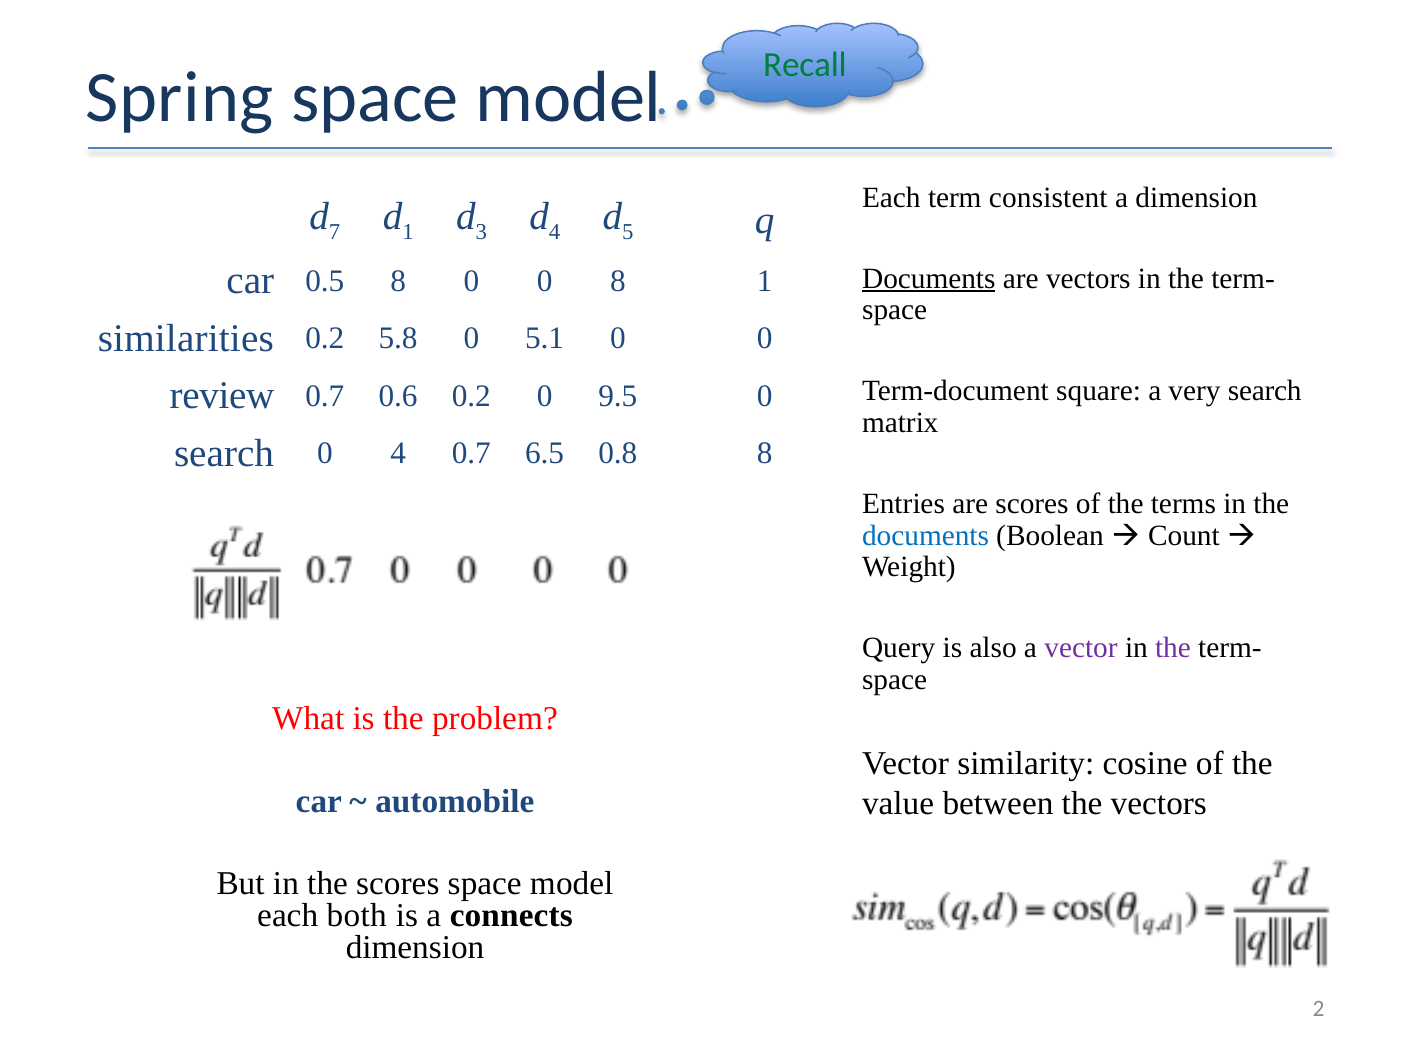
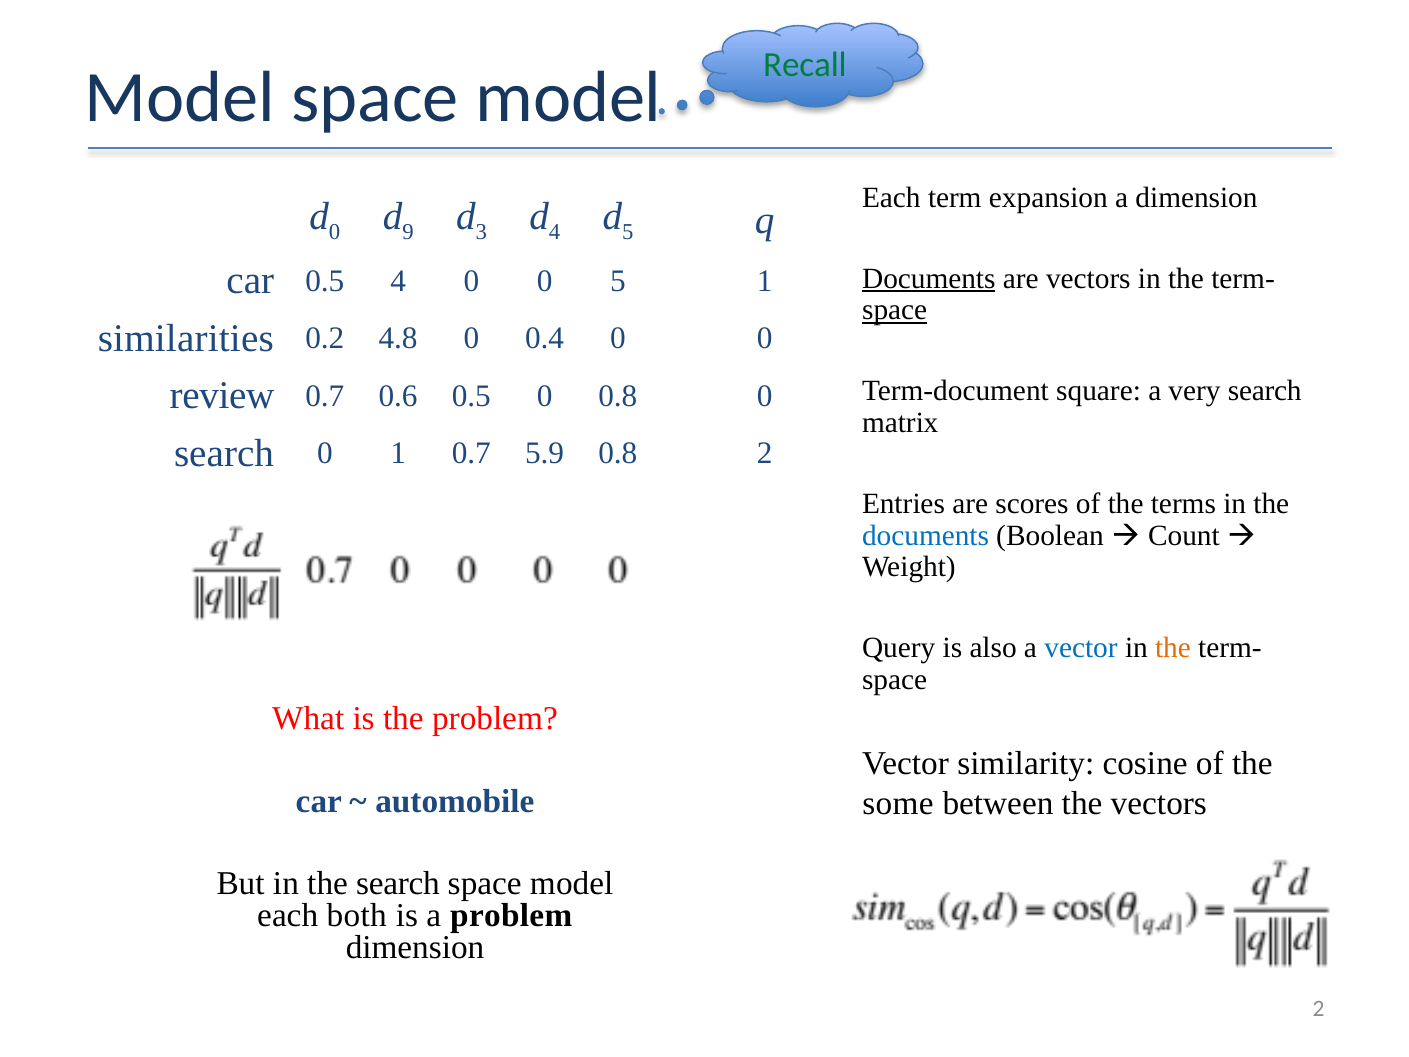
Spring: Spring -> Model (180, 98)
consistent: consistent -> expansion (1048, 197)
7: 7 -> 0 (335, 232)
1: 1 -> 9 (408, 232)
0.5 8: 8 -> 4 (398, 281)
0 8: 8 -> 5 (618, 281)
space underline: none -> present (895, 310)
5.8: 5.8 -> 4.8 (398, 338)
5.1: 5.1 -> 0.4 (545, 338)
0.6 0.2: 0.2 -> 0.5 (471, 396)
0 9.5: 9.5 -> 0.8 (618, 396)
0 4: 4 -> 1 (398, 453)
6.5: 6.5 -> 5.9 (545, 453)
0.8 8: 8 -> 2 (765, 453)
vector colour: purple -> blue (1081, 648)
the colour: purple -> orange (1173, 648)
value: value -> some (898, 804)
the scores: scores -> search (398, 884)
a connects: connects -> problem (511, 916)
